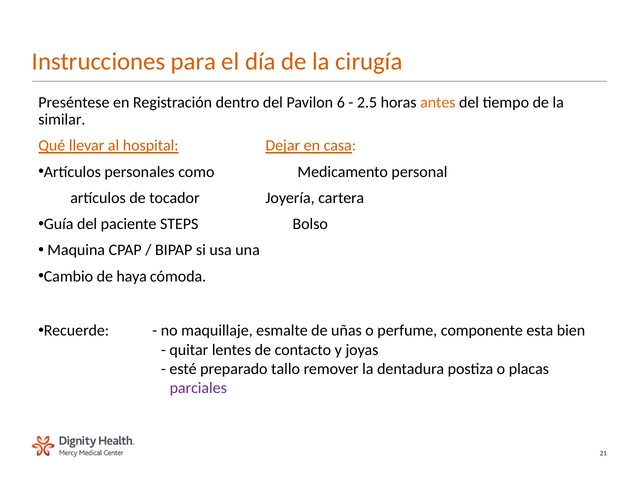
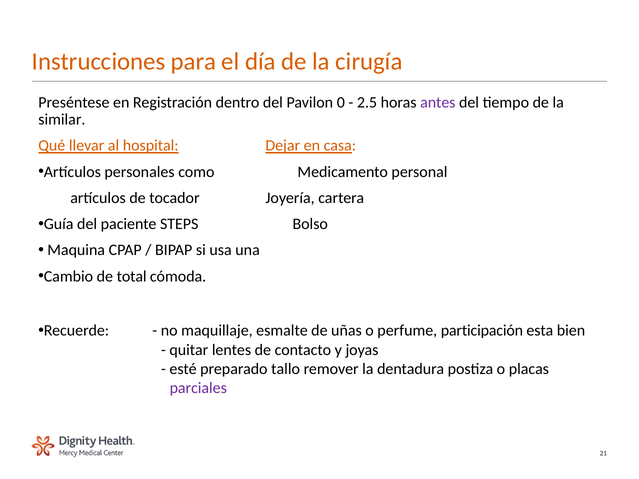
6: 6 -> 0 (341, 102)
antes colour: orange -> purple (438, 102)
haya: haya -> total (132, 276)
componente: componente -> participación (482, 331)
